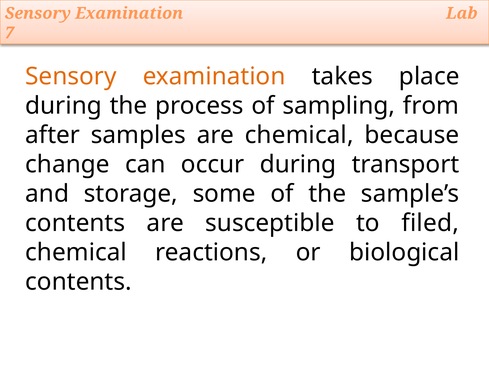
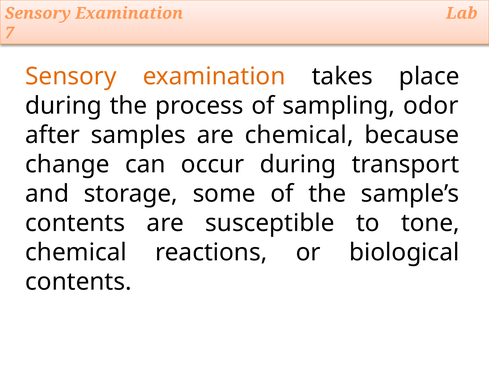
from: from -> odor (431, 106)
filed: filed -> tone (430, 223)
